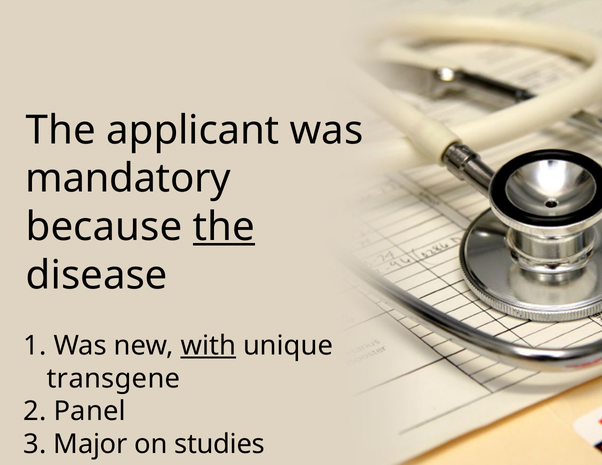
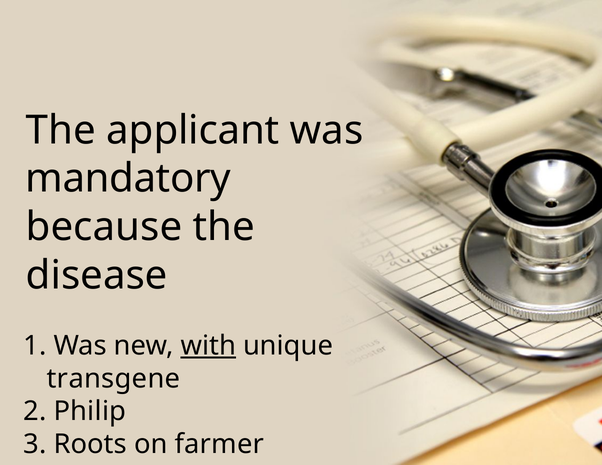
the underline: present -> none (224, 227)
Panel: Panel -> Philip (90, 411)
Major: Major -> Roots (90, 444)
studies: studies -> farmer (219, 444)
